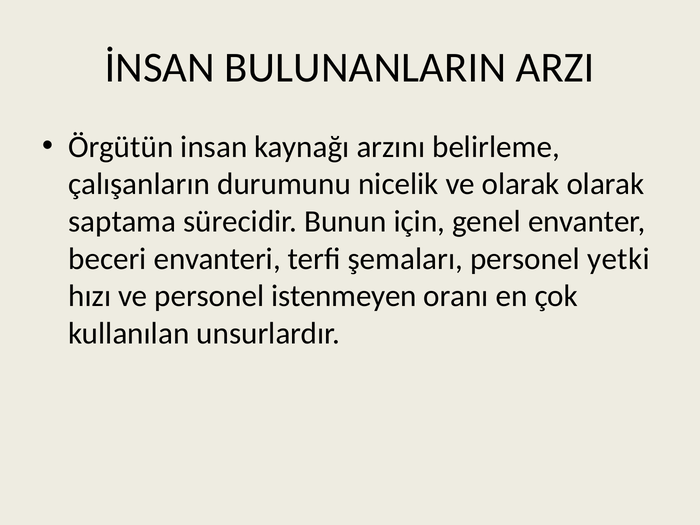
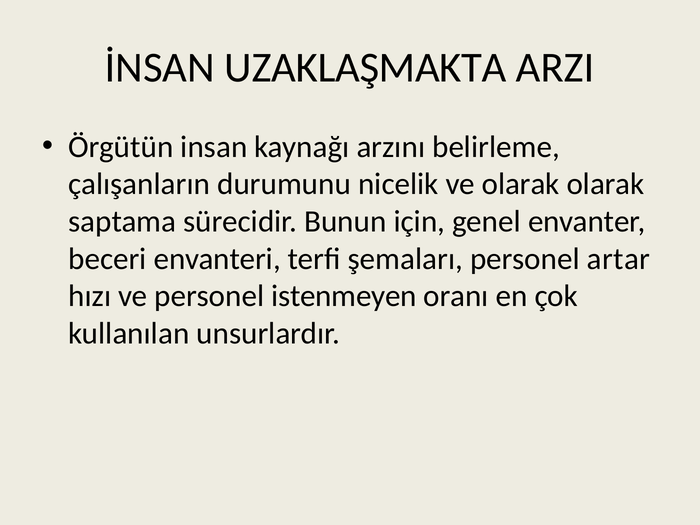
BULUNANLARIN: BULUNANLARIN -> UZAKLAŞMAKTA (366, 68)
yetki: yetki -> artar (619, 259)
